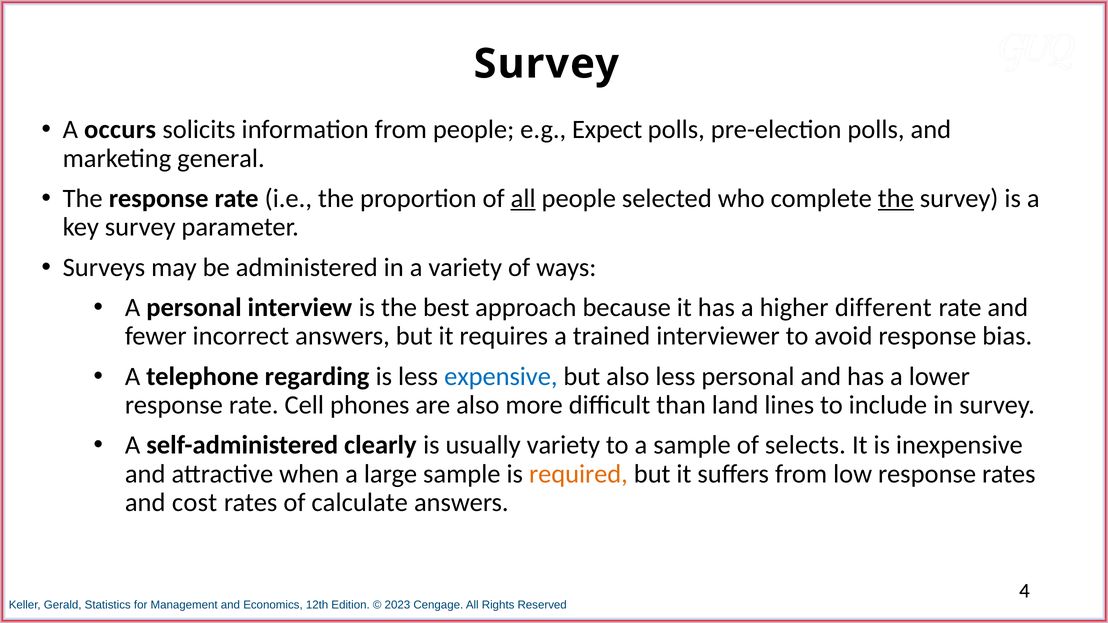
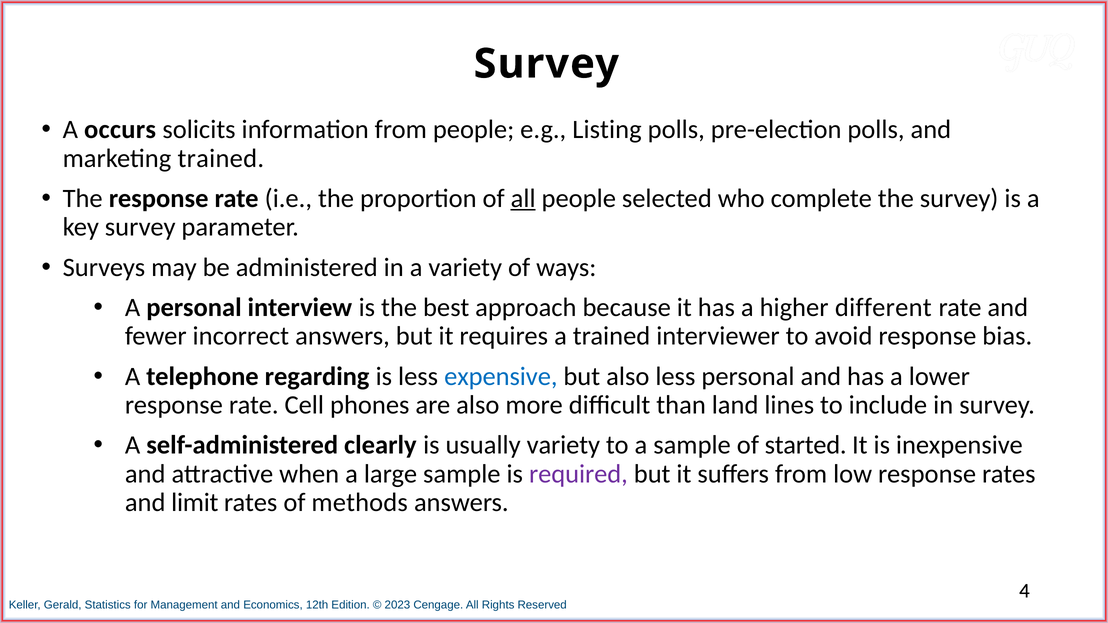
Expect: Expect -> Listing (607, 130)
marketing general: general -> trained (221, 158)
the underline: present -> none (896, 199)
selects: selects -> started (806, 445)
required colour: orange -> purple (578, 474)
cost: cost -> limit (195, 503)
calculate: calculate -> methods (360, 503)
